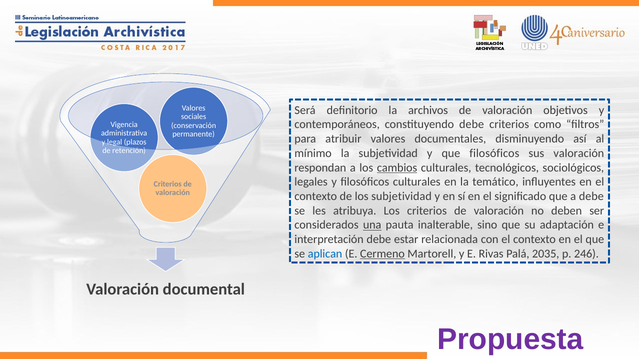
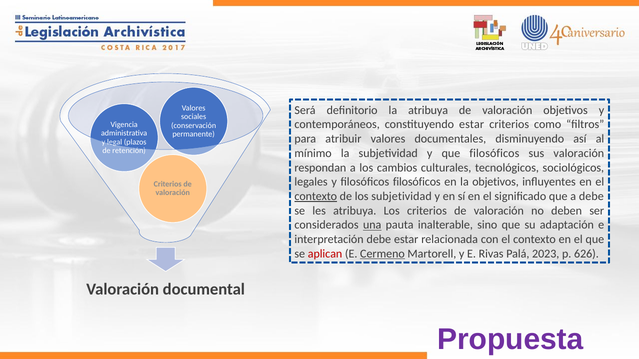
la archivos: archivos -> atribuya (428, 110)
constituyendo debe: debe -> estar (472, 125)
cambios underline: present -> none (397, 168)
filosóficos culturales: culturales -> filosóficos (417, 182)
la temático: temático -> objetivos (496, 182)
contexto underline: none -> present (316, 197)
aplican colour: blue -> red (325, 254)
2035: 2035 -> 2023 (546, 254)
246: 246 -> 626 (586, 254)
